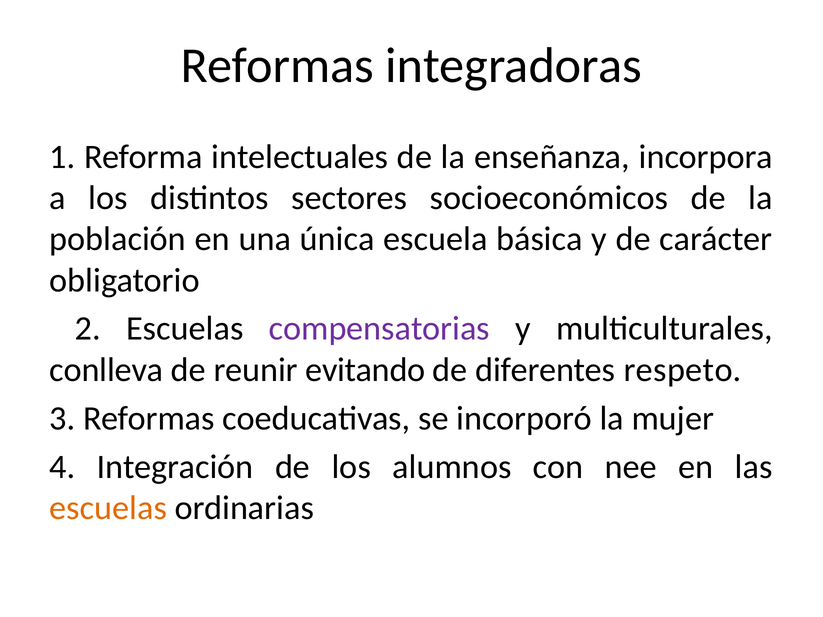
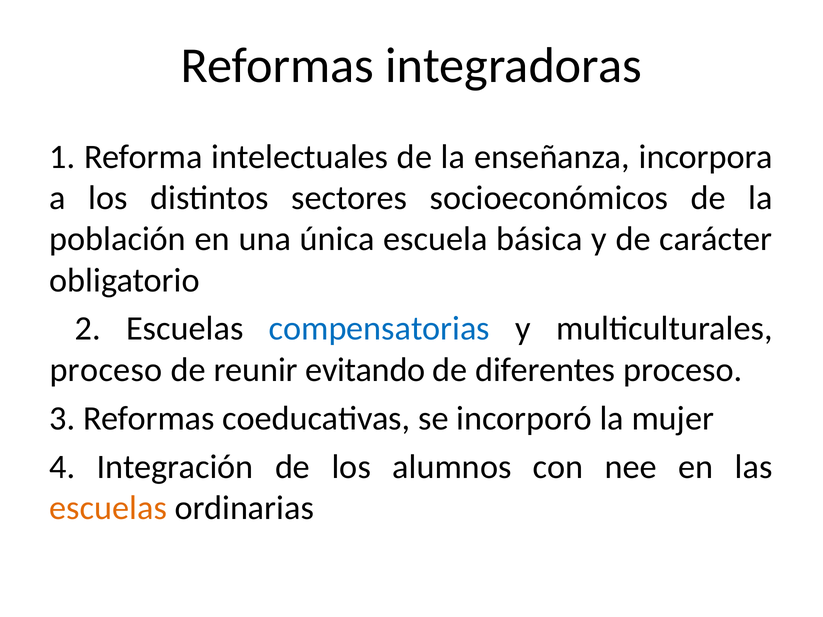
compensatorias colour: purple -> blue (379, 329)
conlleva: conlleva -> proceso (106, 370)
diferentes respeto: respeto -> proceso (683, 370)
